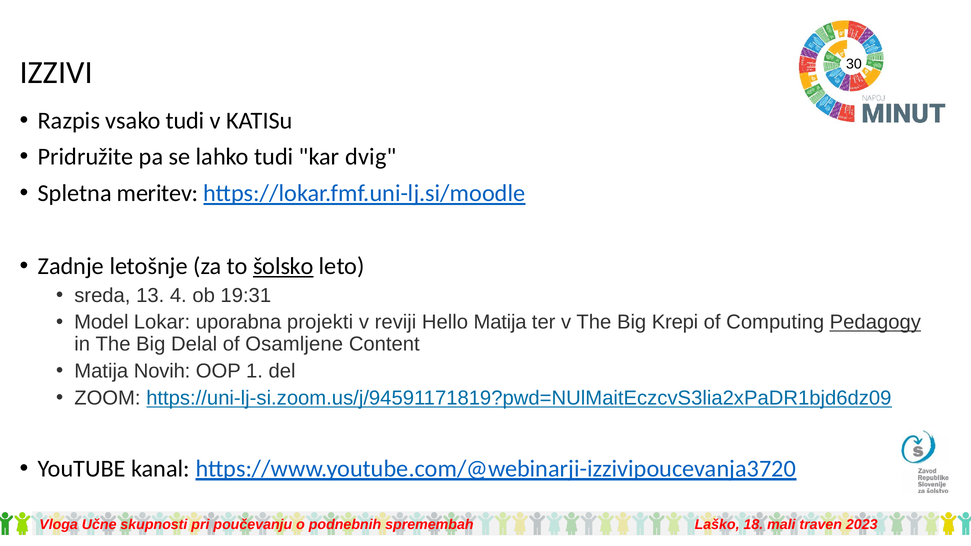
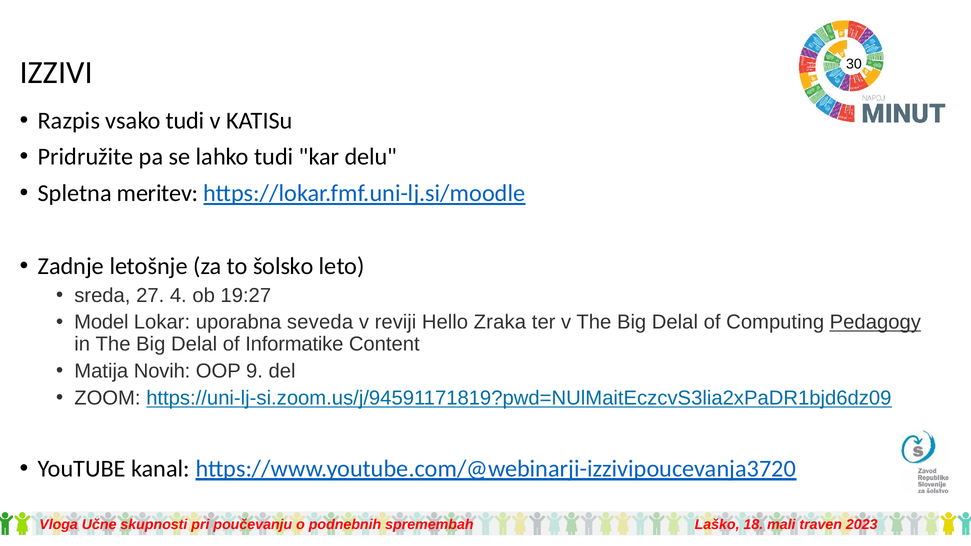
dvig: dvig -> delu (371, 157)
šolsko underline: present -> none (283, 266)
13: 13 -> 27 (150, 295)
19:31: 19:31 -> 19:27 (246, 295)
projekti: projekti -> seveda (320, 322)
Hello Matija: Matija -> Zraka (500, 322)
v The Big Krepi: Krepi -> Delal (675, 322)
Osamljene: Osamljene -> Informatike (294, 344)
1: 1 -> 9 (254, 371)
